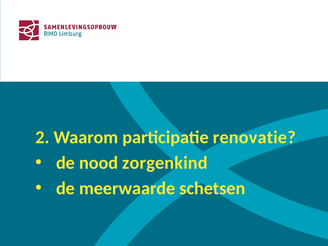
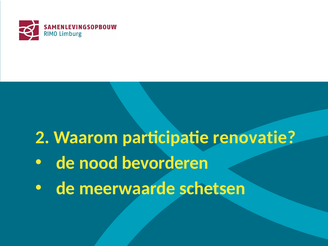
zorgenkind: zorgenkind -> bevorderen (165, 163)
